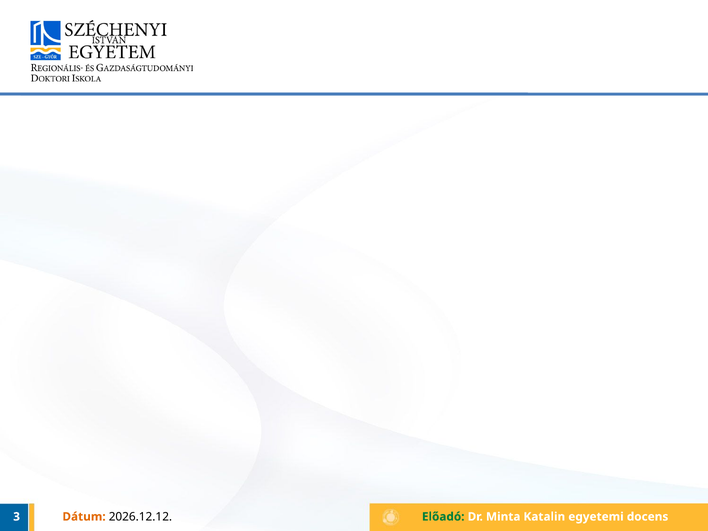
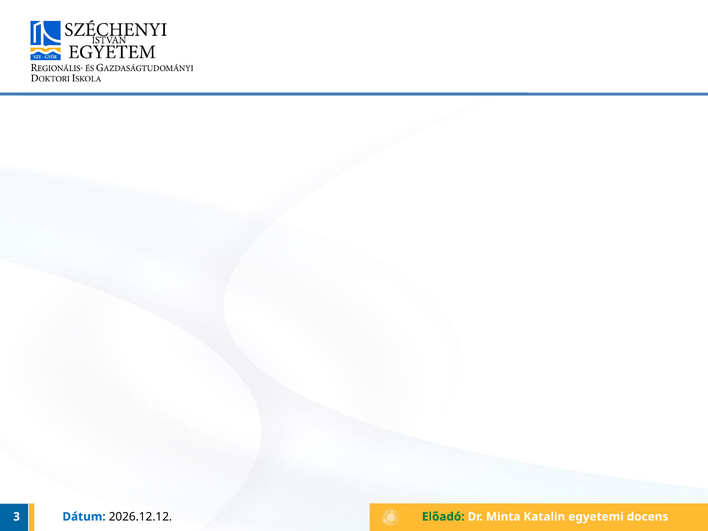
Dátum colour: orange -> blue (84, 517)
